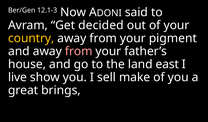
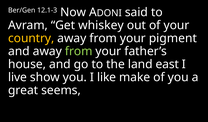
decided: decided -> whiskey (101, 25)
from colour: pink -> light green (79, 51)
sell: sell -> like (107, 77)
brings: brings -> seems (61, 90)
